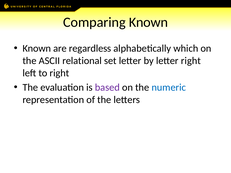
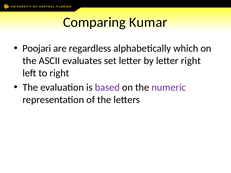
Comparing Known: Known -> Kumar (148, 22)
Known: Known -> Poojari (37, 48)
relational: relational -> evaluates (82, 61)
numeric colour: blue -> purple (169, 88)
